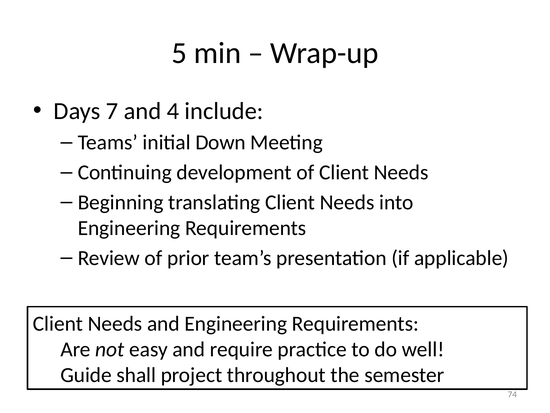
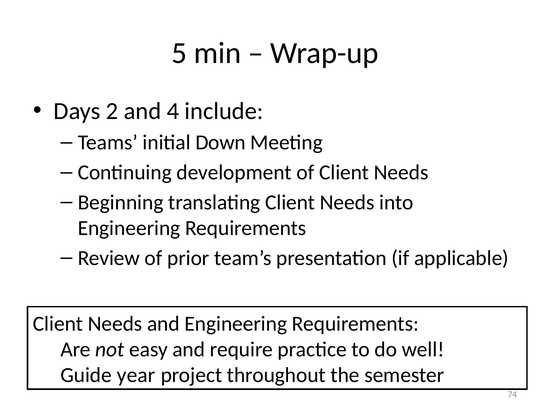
7: 7 -> 2 (112, 111)
shall: shall -> year (136, 375)
